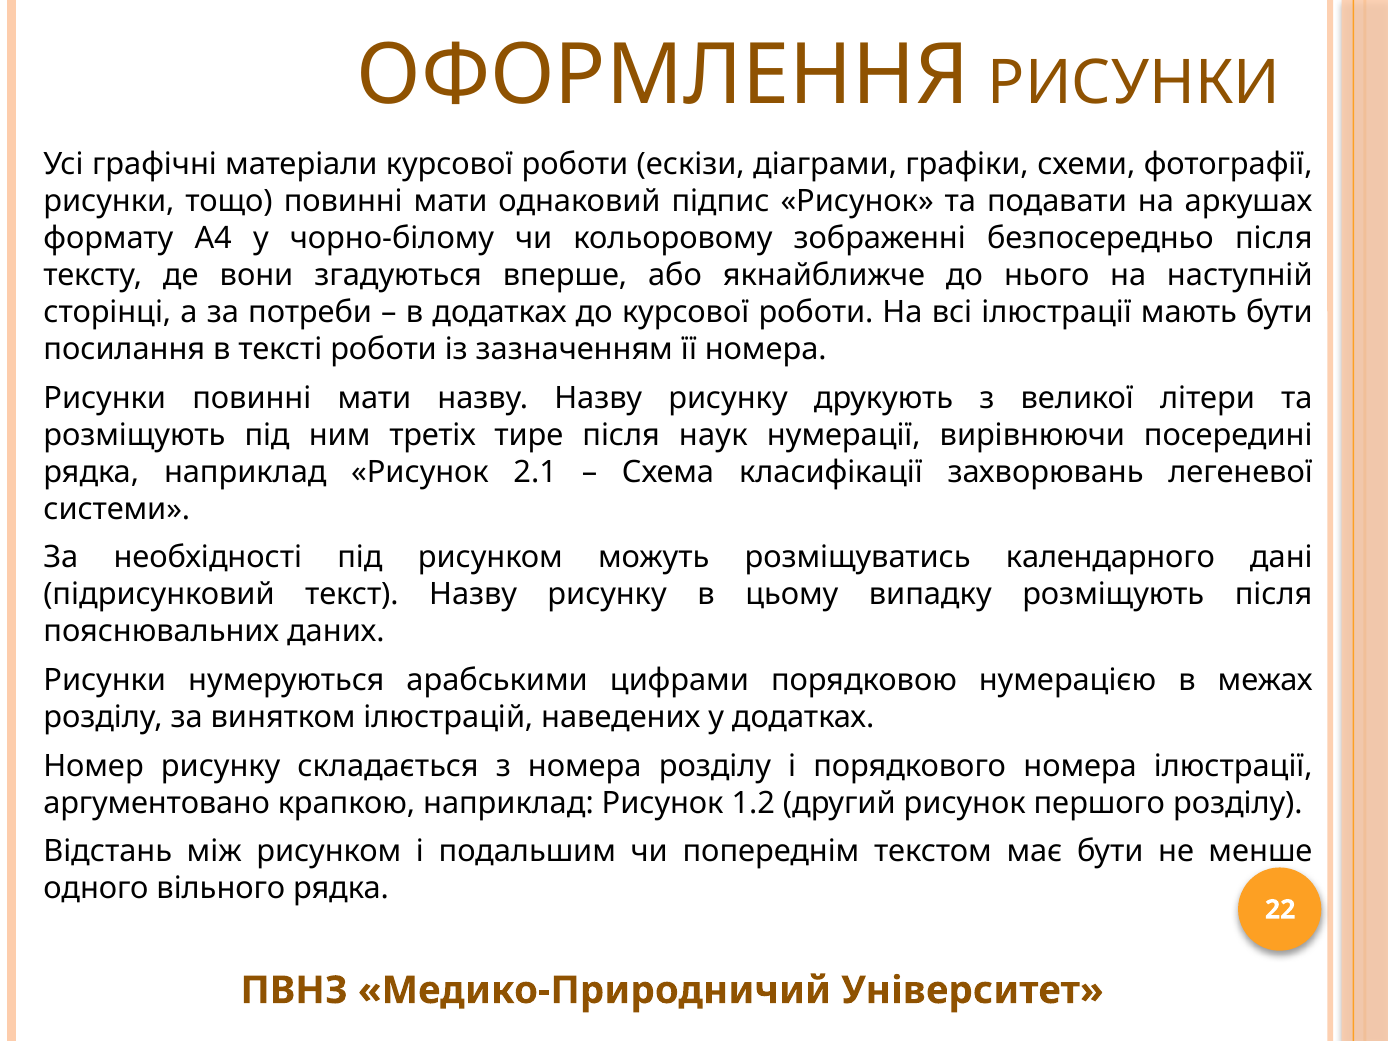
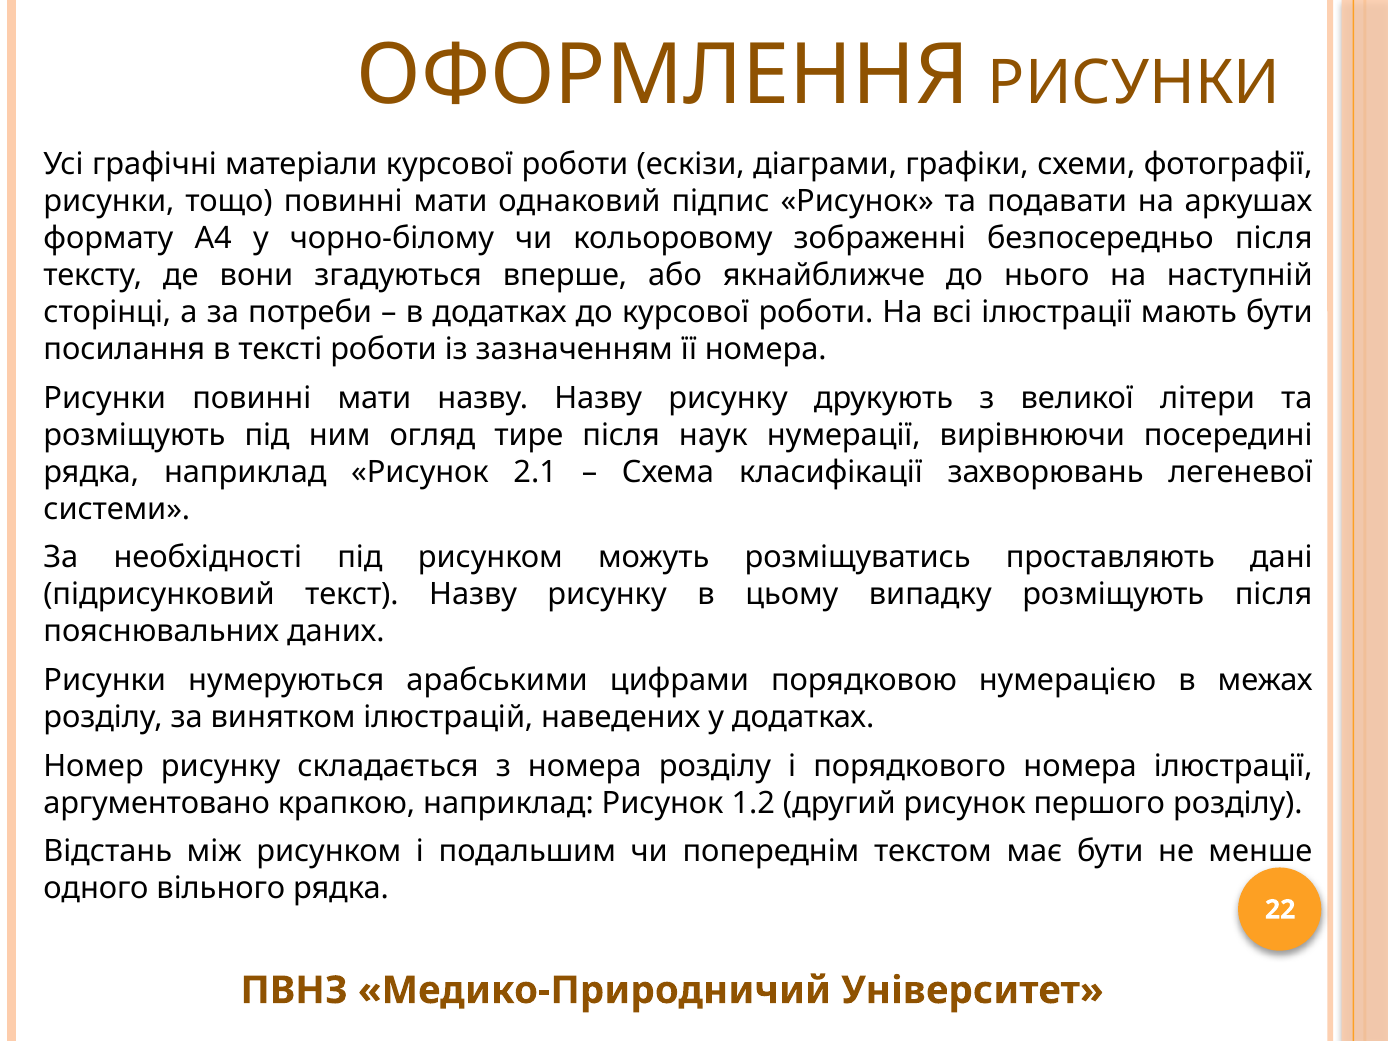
третіх: третіх -> огляд (433, 435)
календарного: календарного -> проставляють (1110, 558)
